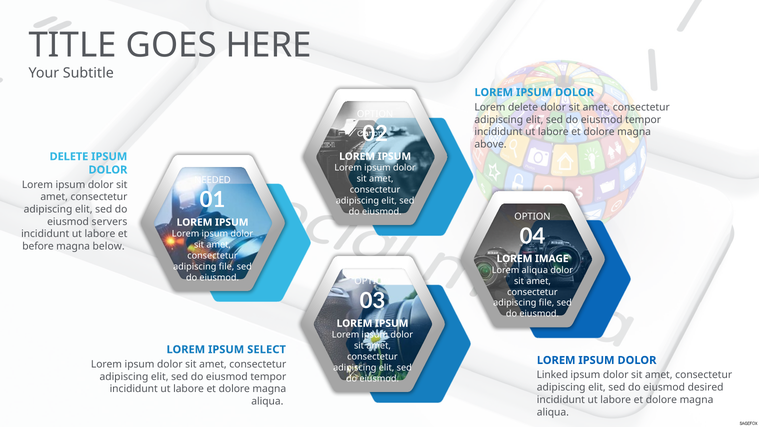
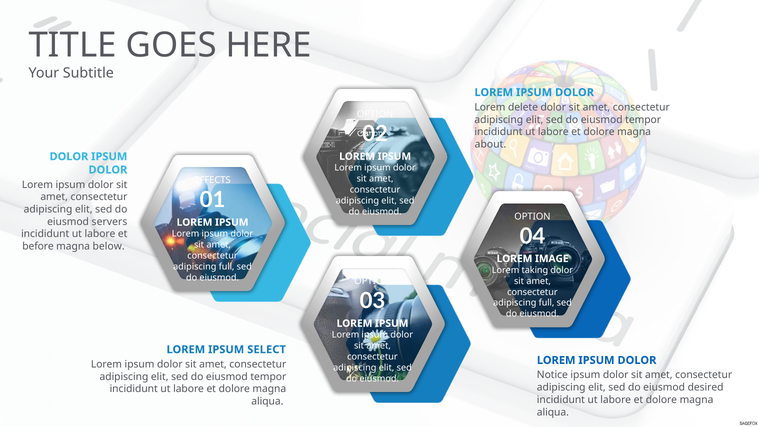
above: above -> about (490, 144)
DELETE: DELETE -> DOLOR (69, 157)
NEEDED: NEEDED -> EFFECTS (213, 180)
file: file -> full (227, 267)
Lorem aliqua: aliqua -> taking (535, 270)
file: file -> full (547, 303)
Linked: Linked -> Notice (552, 375)
